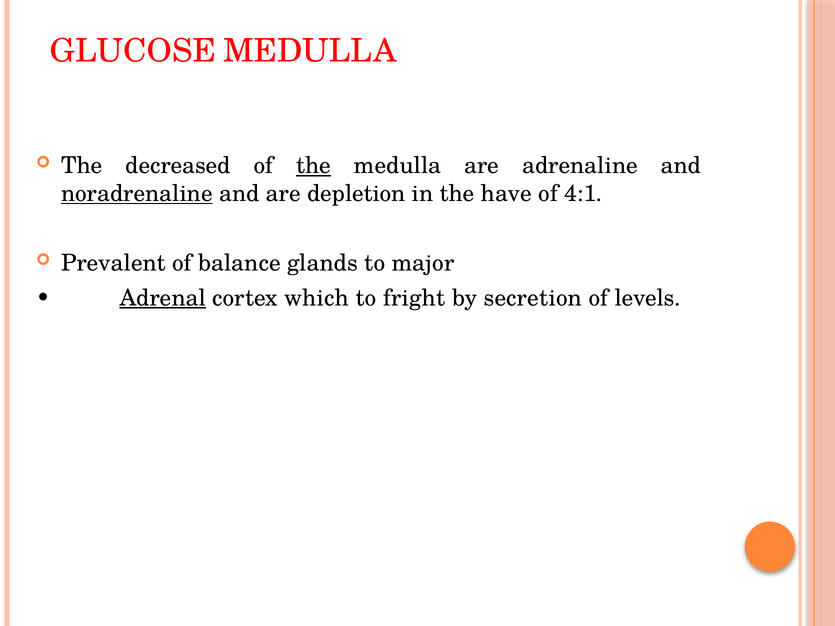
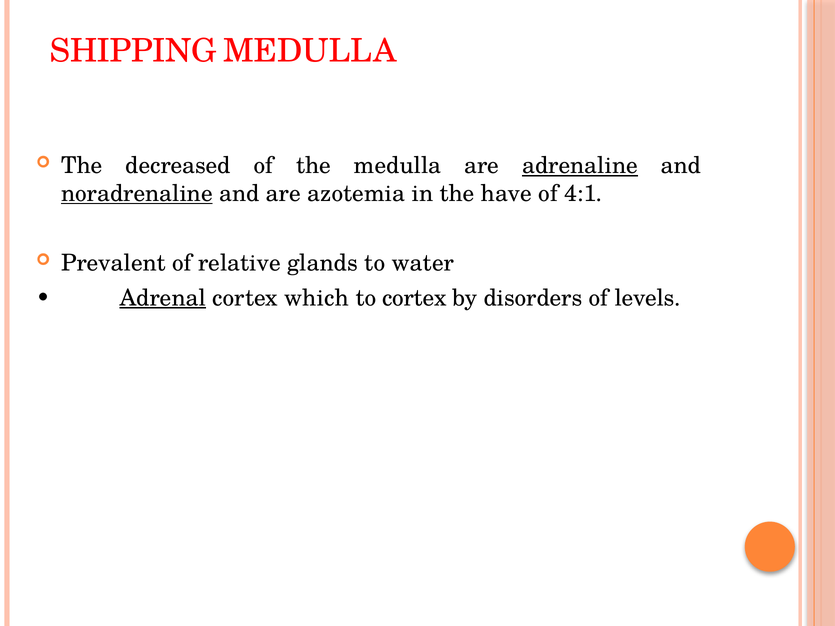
GLUCOSE: GLUCOSE -> SHIPPING (133, 51)
the underline: present -> none (314, 166)
adrenaline underline: none -> present (580, 166)
depletion: depletion -> azotemia (356, 194)
balance: balance -> relative (239, 263)
major: major -> water (423, 263)
to fright: fright -> cortex (414, 298)
secretion: secretion -> disorders (533, 298)
